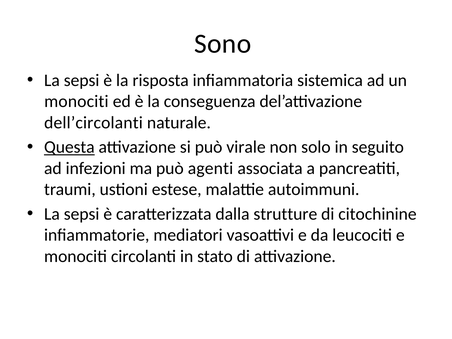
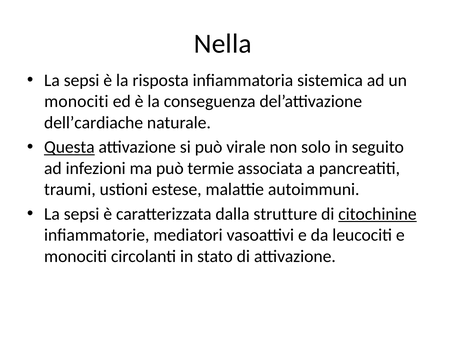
Sono: Sono -> Nella (223, 44)
dell’circolanti: dell’circolanti -> dell’cardiache (94, 123)
agenti: agenti -> termie (211, 168)
citochinine underline: none -> present (377, 214)
